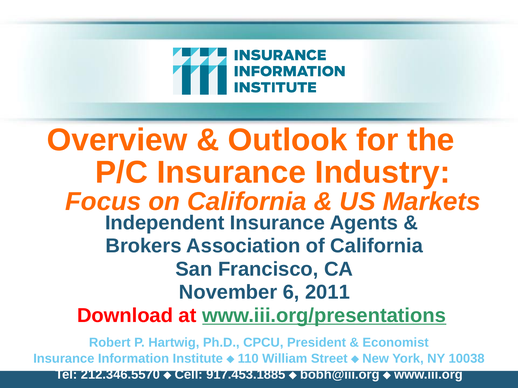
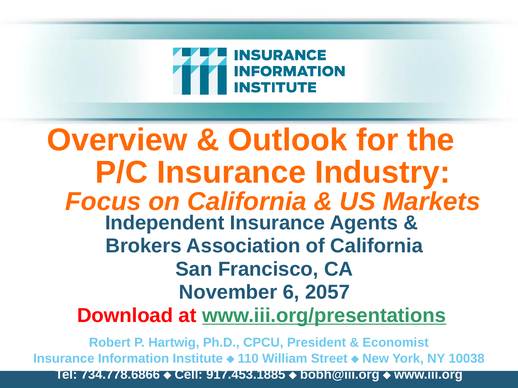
2011: 2011 -> 2057 (327, 293)
212.346.5570: 212.346.5570 -> 734.778.6866 (120, 375)
